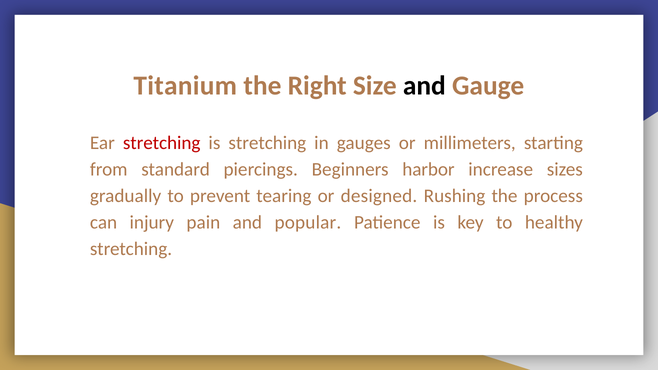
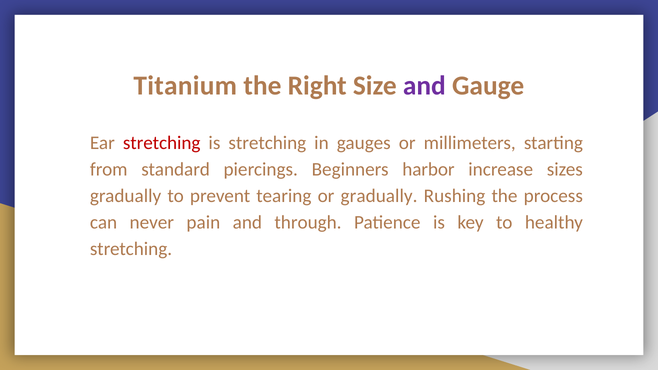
and colour: black -> purple (424, 86)
or designed: designed -> gradually (379, 196)
injury: injury -> never (152, 223)
popular: popular -> through (308, 223)
